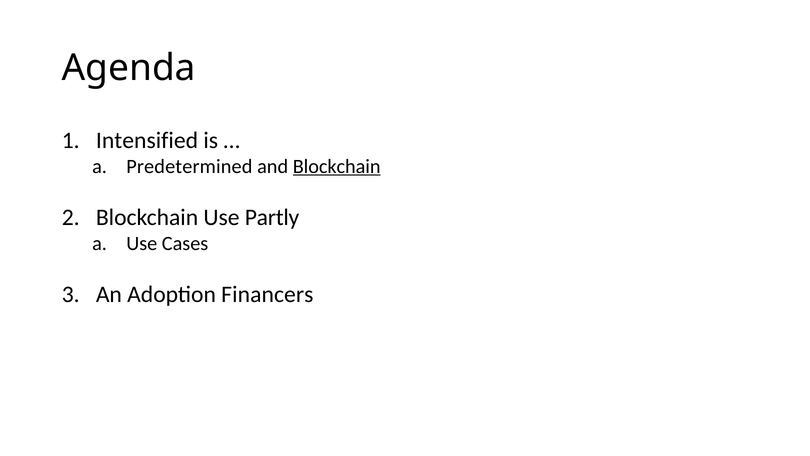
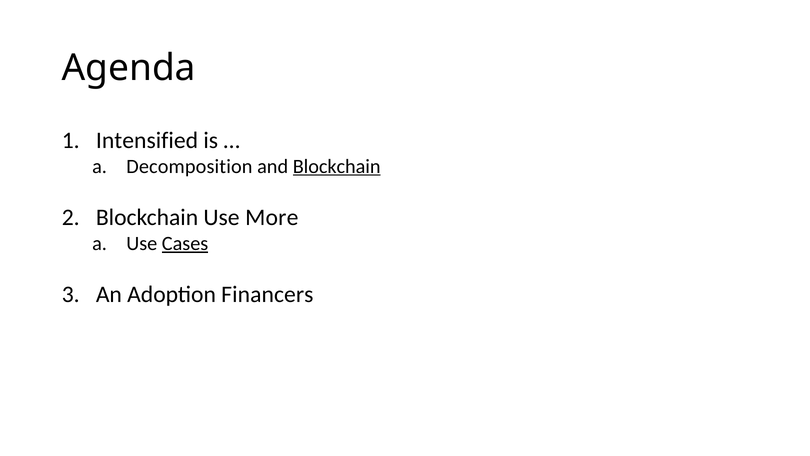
Predetermined: Predetermined -> Decomposition (189, 166)
Partly: Partly -> More (272, 217)
Cases underline: none -> present (185, 243)
